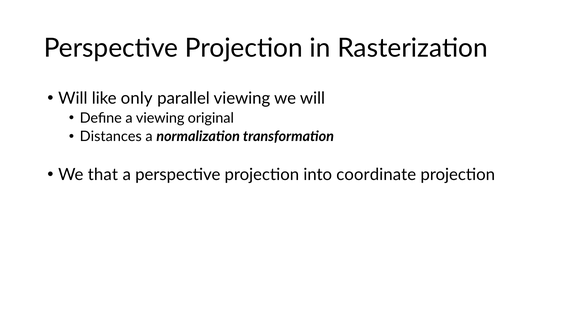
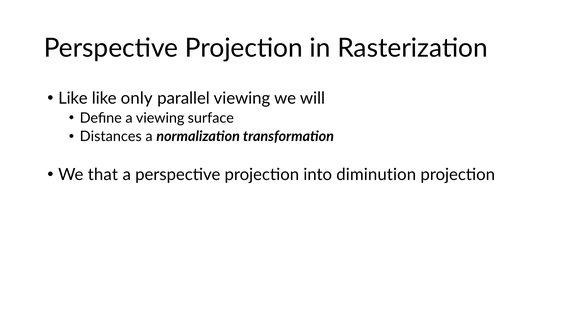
Will: Will -> Like (73, 98)
original: original -> surface (211, 118)
coordinate: coordinate -> diminution (376, 175)
